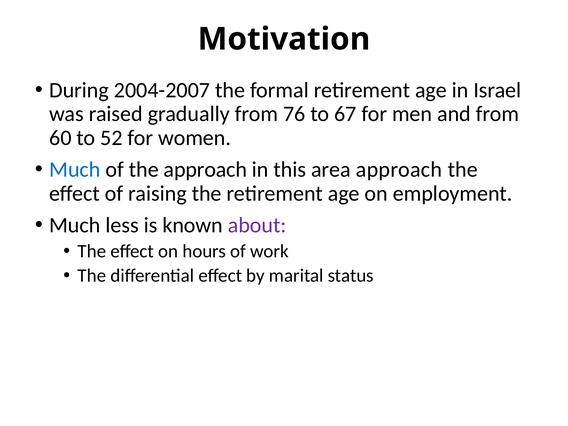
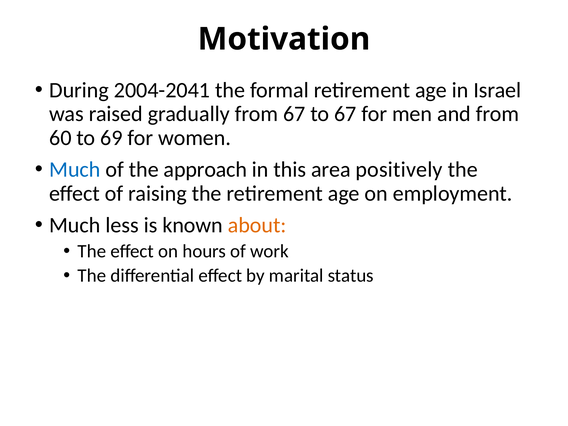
2004-2007: 2004-2007 -> 2004-2041 (162, 90)
from 76: 76 -> 67 (294, 114)
52: 52 -> 69 (111, 138)
area approach: approach -> positively (399, 170)
about colour: purple -> orange (257, 225)
